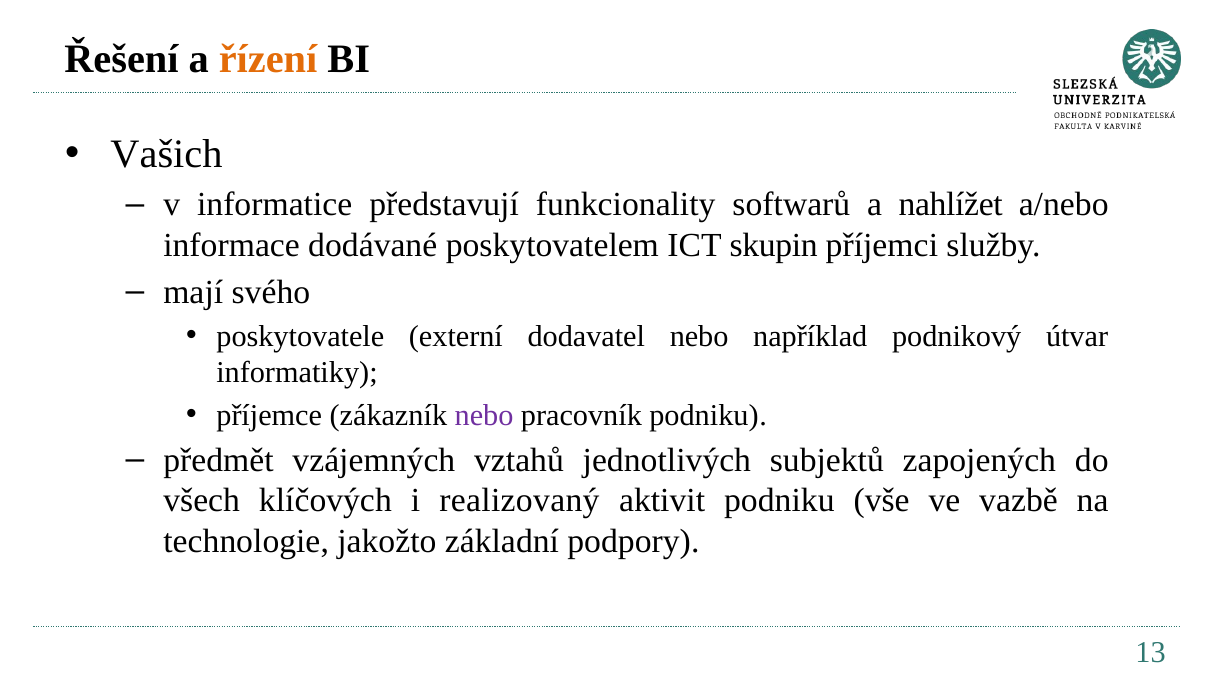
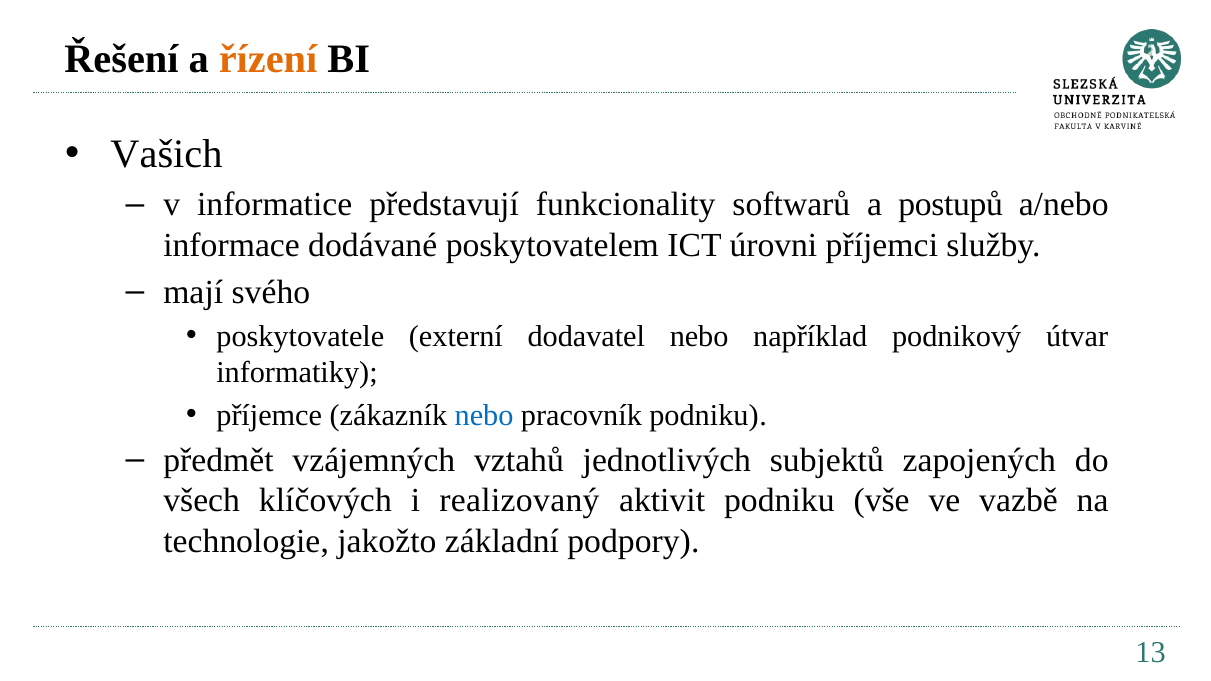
nahlížet: nahlížet -> postupů (951, 205)
skupin: skupin -> úrovni (773, 245)
nebo colour: purple -> blue (484, 415)
